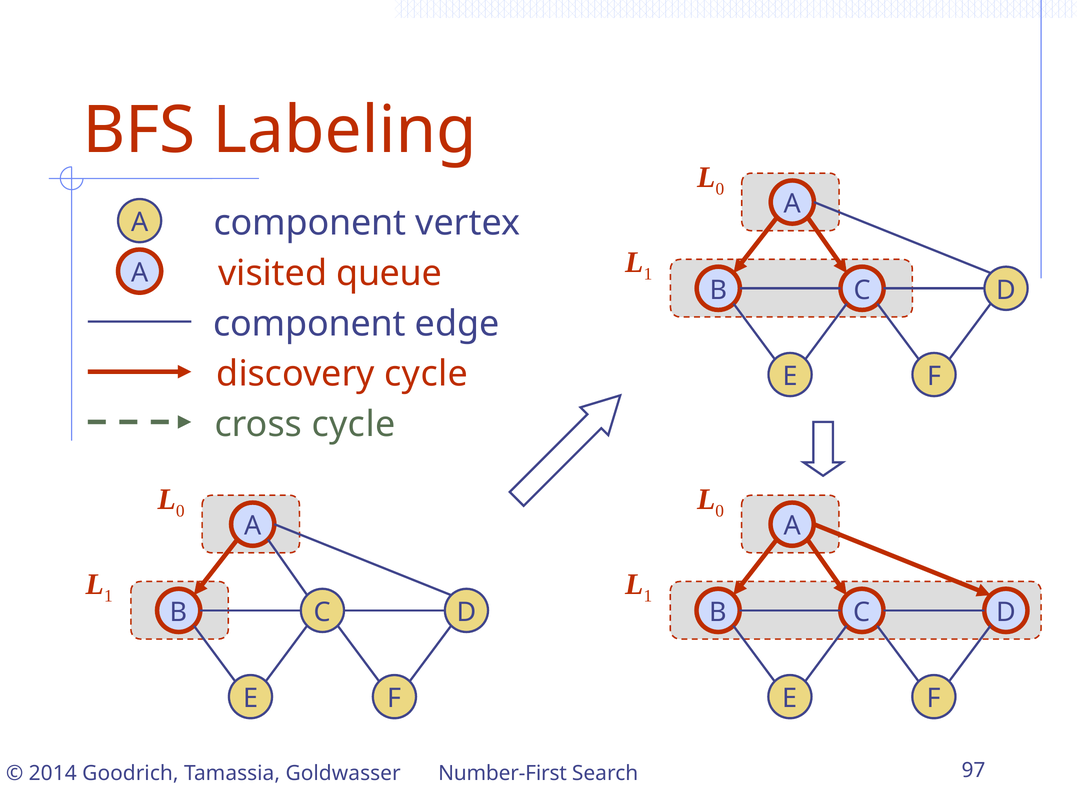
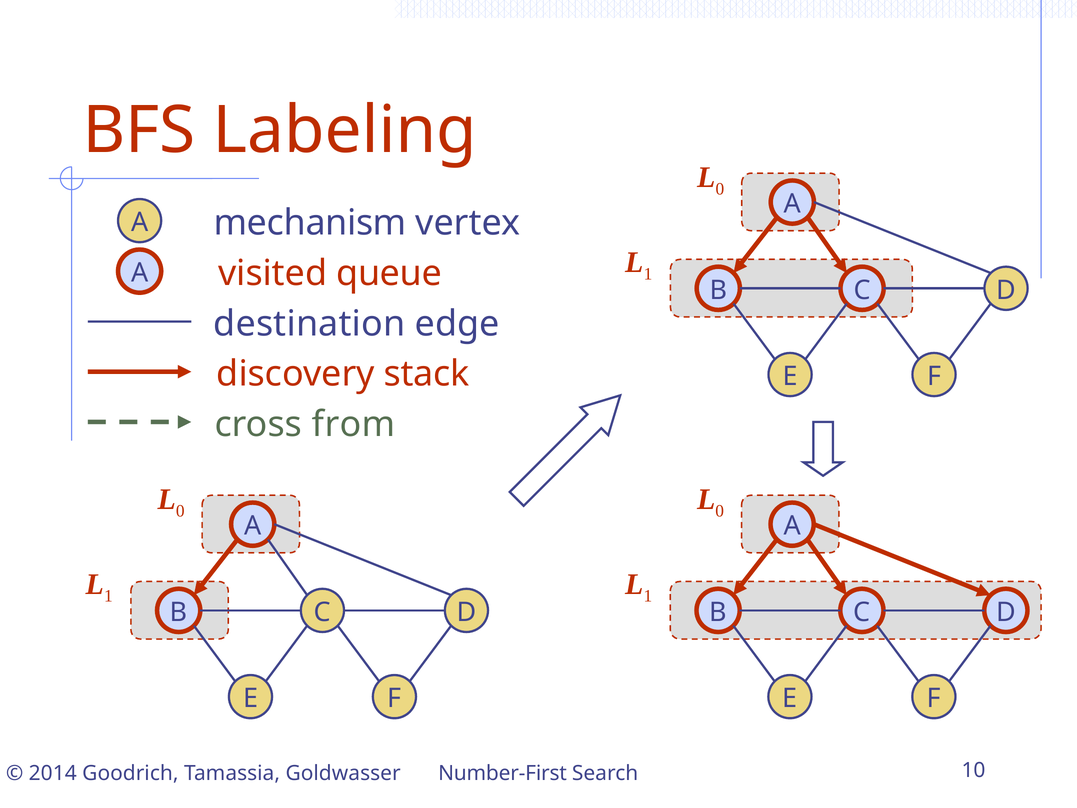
A component: component -> mechanism (310, 223)
component: component -> destination (309, 324)
discovery cycle: cycle -> stack (427, 374)
cross cycle: cycle -> from (354, 424)
97: 97 -> 10 (974, 770)
